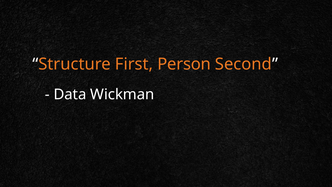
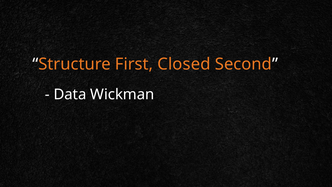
Person: Person -> Closed (184, 64)
